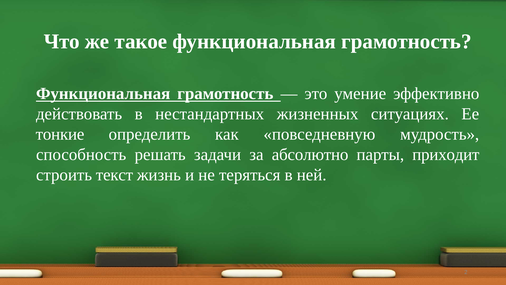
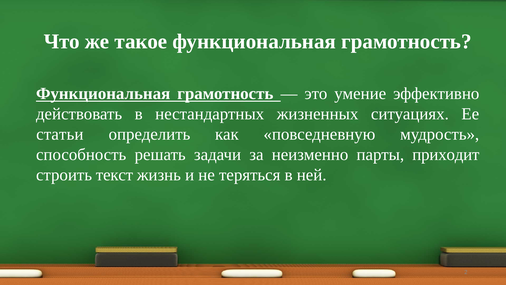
тонкие: тонкие -> статьи (60, 134)
абсолютно: абсолютно -> неизменно (310, 154)
